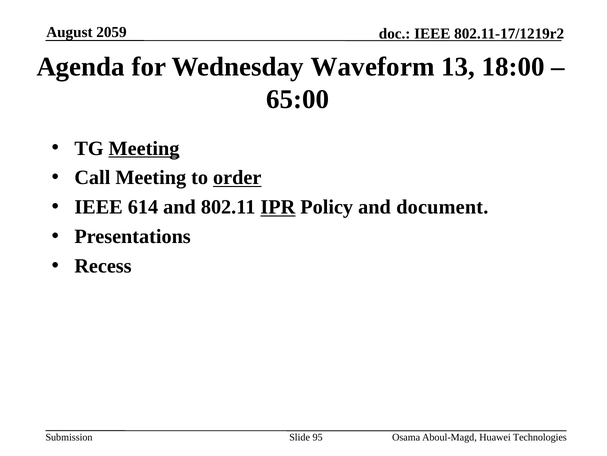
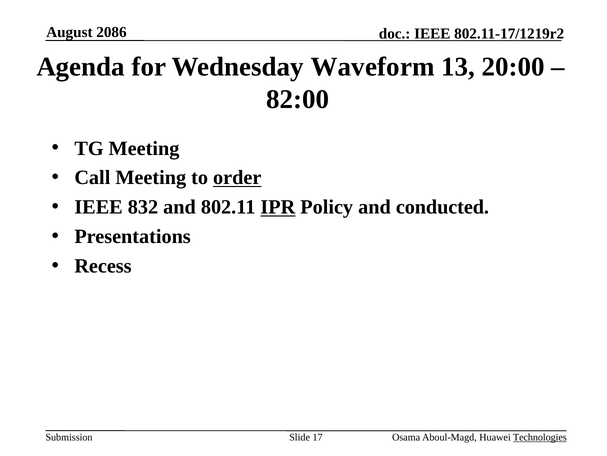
2059: 2059 -> 2086 (111, 32)
18:00: 18:00 -> 20:00 (513, 67)
65:00: 65:00 -> 82:00 (298, 99)
Meeting underline: present -> none (144, 148)
614: 614 -> 832 (143, 207)
document: document -> conducted (442, 207)
95: 95 -> 17 (318, 437)
Technologies underline: none -> present (540, 437)
